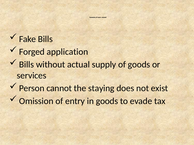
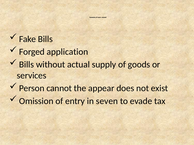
staying: staying -> appear (101, 89)
in goods: goods -> seven (107, 101)
